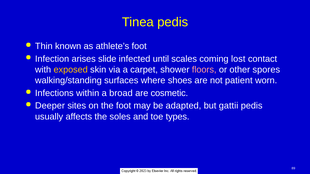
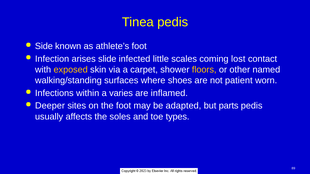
Thin: Thin -> Side (44, 46)
until: until -> little (161, 59)
floors colour: pink -> yellow (204, 70)
spores: spores -> named (266, 70)
broad: broad -> varies (121, 93)
cosmetic: cosmetic -> inflamed (169, 93)
gattii: gattii -> parts (229, 106)
